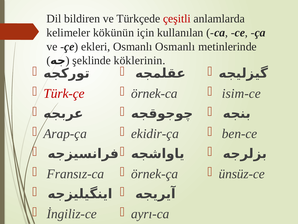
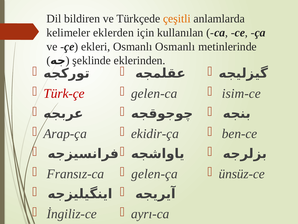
çeşitli colour: red -> orange (177, 19)
kökünün: kökünün -> eklerden (113, 33)
köklerinin: köklerinin -> eklerinden (140, 60)
örnek-ca: örnek-ca -> gelen-ca (154, 93)
örnek-ça: örnek-ça -> gelen-ça (155, 173)
